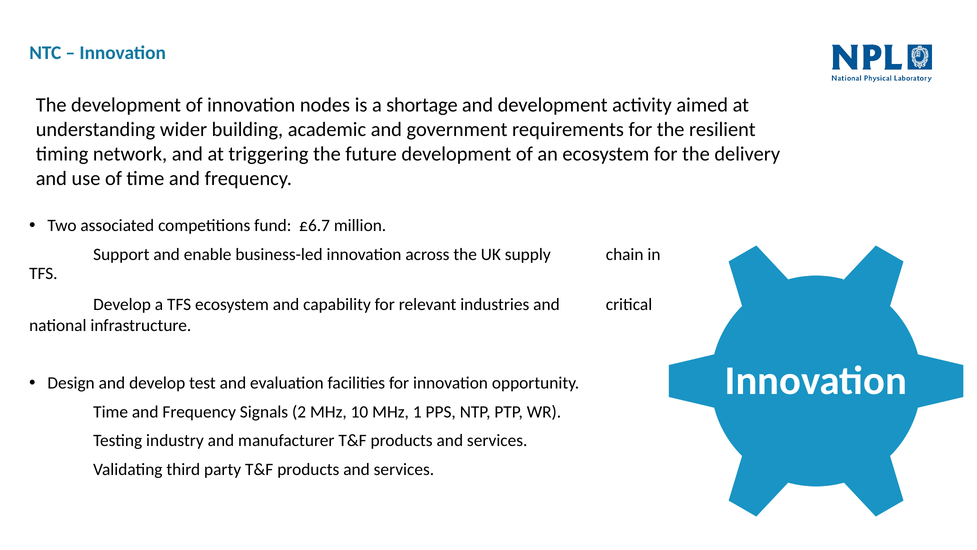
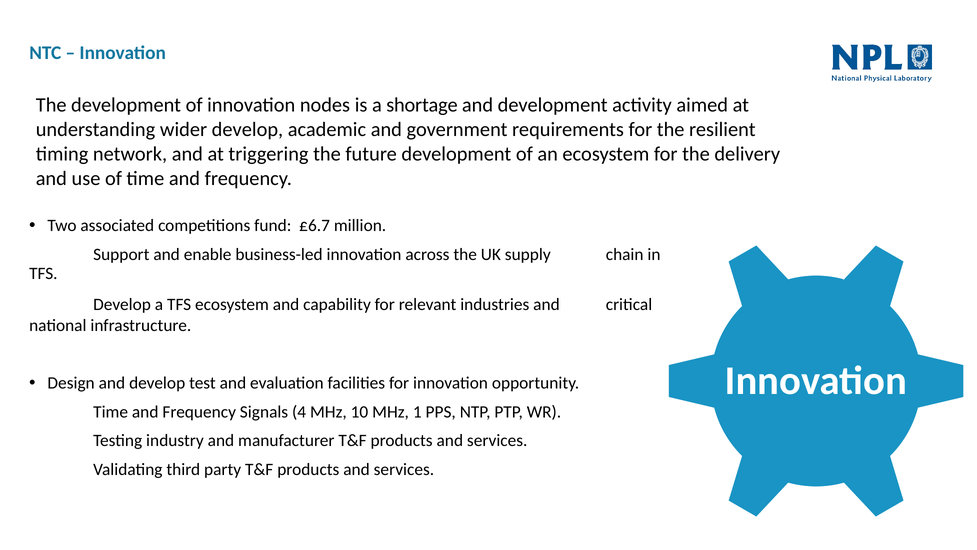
wider building: building -> develop (247, 130)
2: 2 -> 4 (299, 411)
